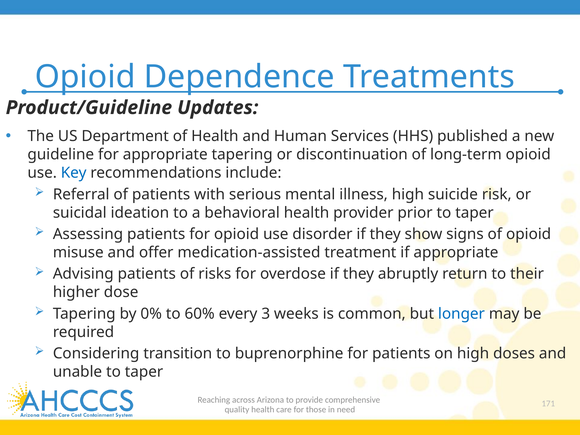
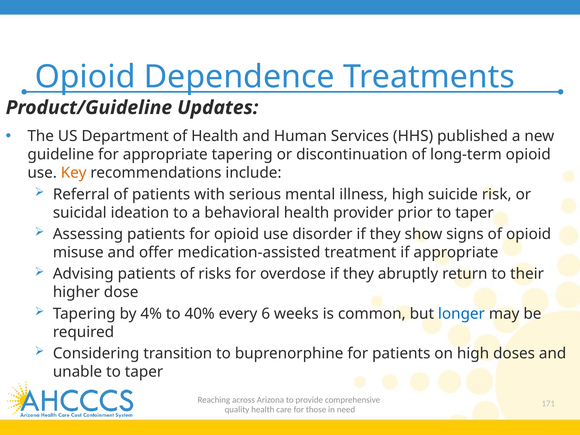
Key colour: blue -> orange (74, 173)
0%: 0% -> 4% (151, 314)
60%: 60% -> 40% (200, 314)
3: 3 -> 6 (266, 314)
